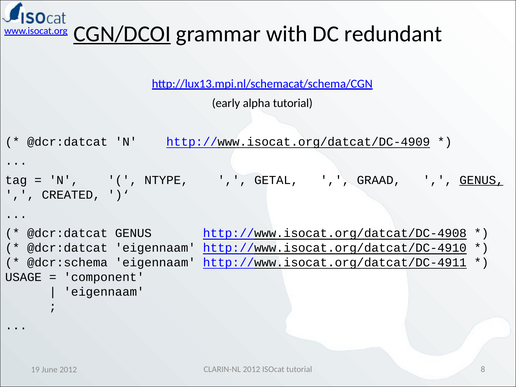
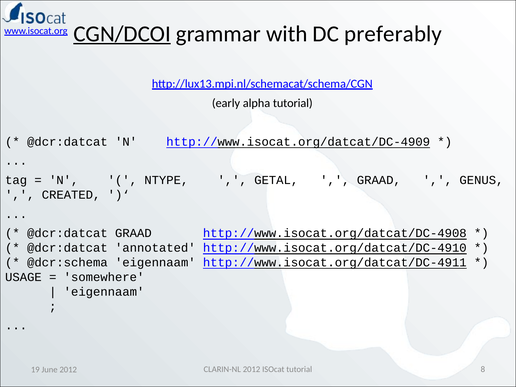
redundant: redundant -> preferably (393, 34)
GENUS underline: present -> none (481, 180)
@dcr:datcat GENUS: GENUS -> GRAAD (133, 233)
@dcr:datcat eigennaam: eigennaam -> annotated (155, 248)
component: component -> somewhere (104, 277)
